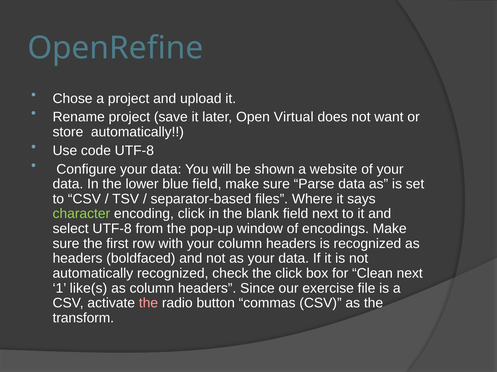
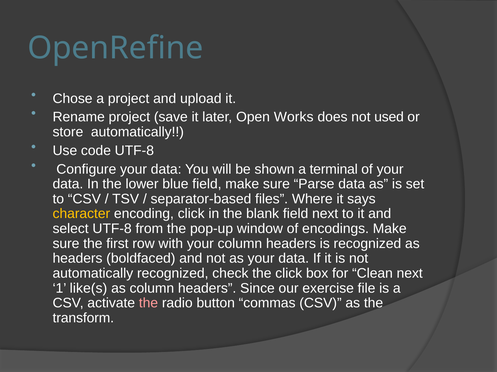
Virtual: Virtual -> Works (294, 117)
want: want -> used (389, 117)
website: website -> terminal (334, 169)
character colour: light green -> yellow (81, 214)
